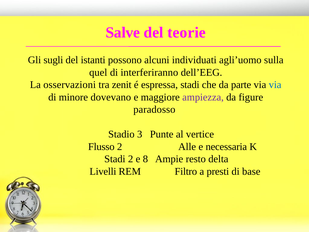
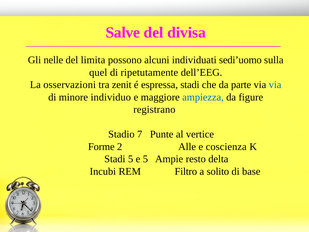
teorie: teorie -> divisa (187, 33)
sugli: sugli -> nelle (53, 60)
istanti: istanti -> limita (93, 60)
agli’uomo: agli’uomo -> sedi’uomo (240, 60)
interferiranno: interferiranno -> ripetutamente (149, 72)
dovevano: dovevano -> individuo (111, 97)
ampiezza colour: purple -> blue (203, 97)
paradosso: paradosso -> registrano (154, 109)
3: 3 -> 7 (140, 134)
Flusso: Flusso -> Forme (101, 147)
necessaria: necessaria -> coscienza (226, 147)
Stadi 2: 2 -> 5 (131, 159)
e 8: 8 -> 5 (145, 159)
Livelli: Livelli -> Incubi (103, 171)
presti: presti -> solito (218, 171)
